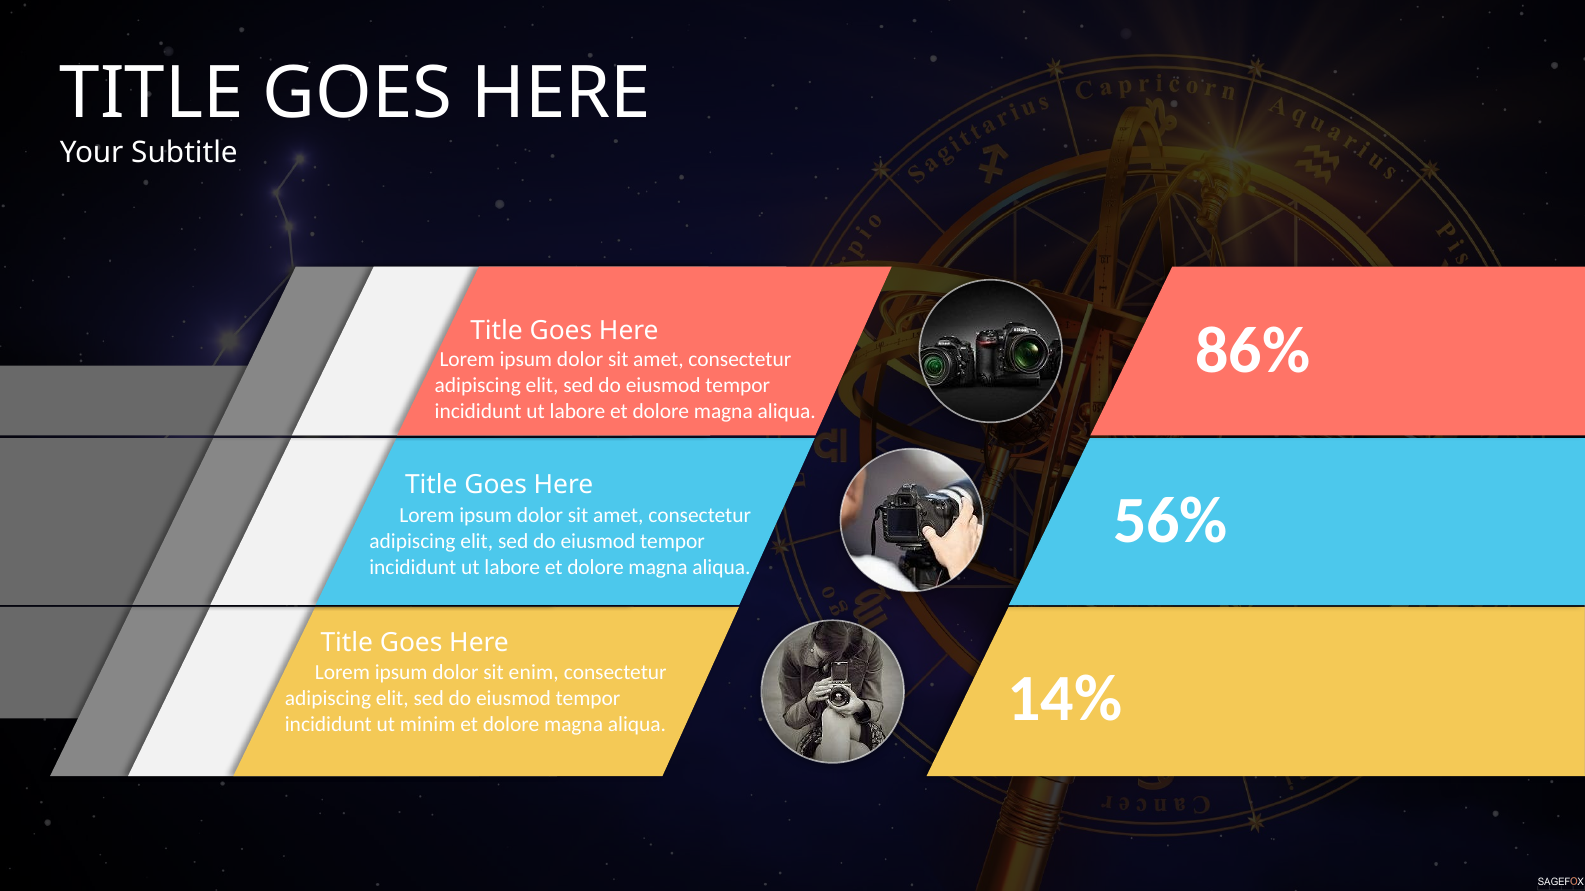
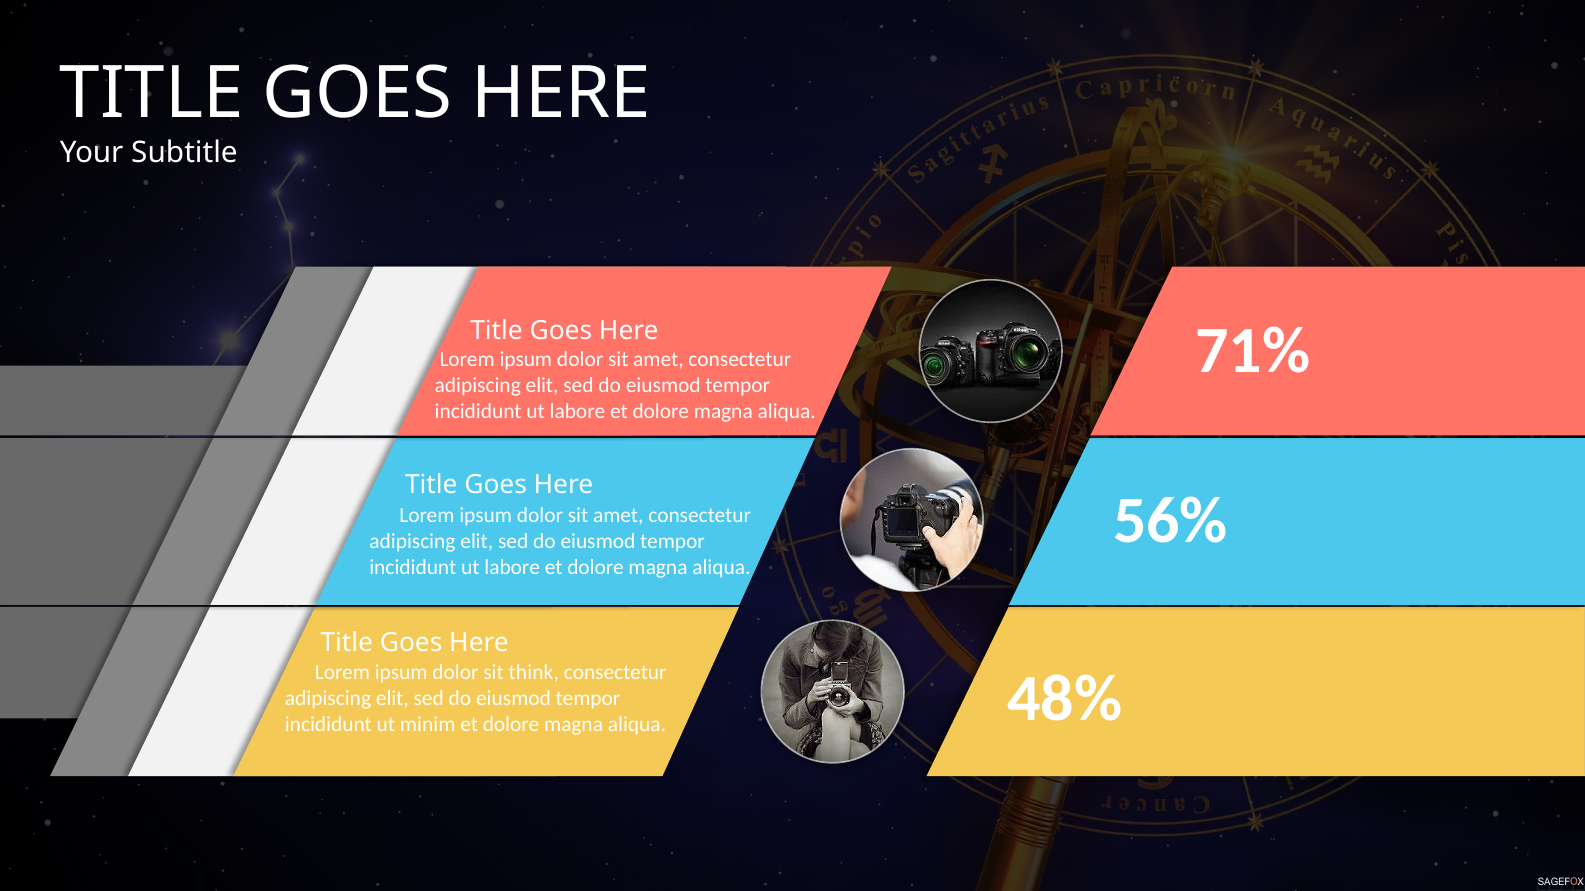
86%: 86% -> 71% (1253, 351)
enim: enim -> think (534, 673)
14%: 14% -> 48% (1065, 699)
